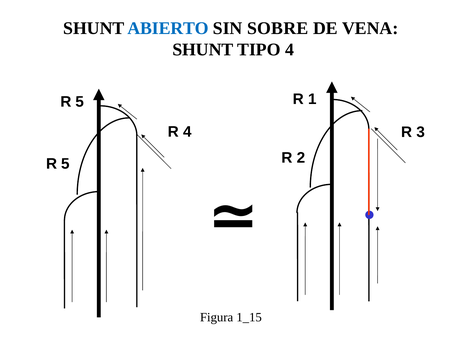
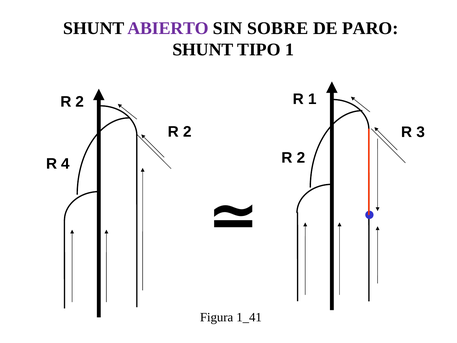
ABIERTO colour: blue -> purple (168, 28)
VENA: VENA -> PARO (370, 28)
TIPO 4: 4 -> 1 (289, 50)
5: 5 -> 2 (80, 102)
4: 4 -> 2 (187, 132)
5: 5 -> 4 (66, 164)
1_15: 1_15 -> 1_41 (249, 317)
